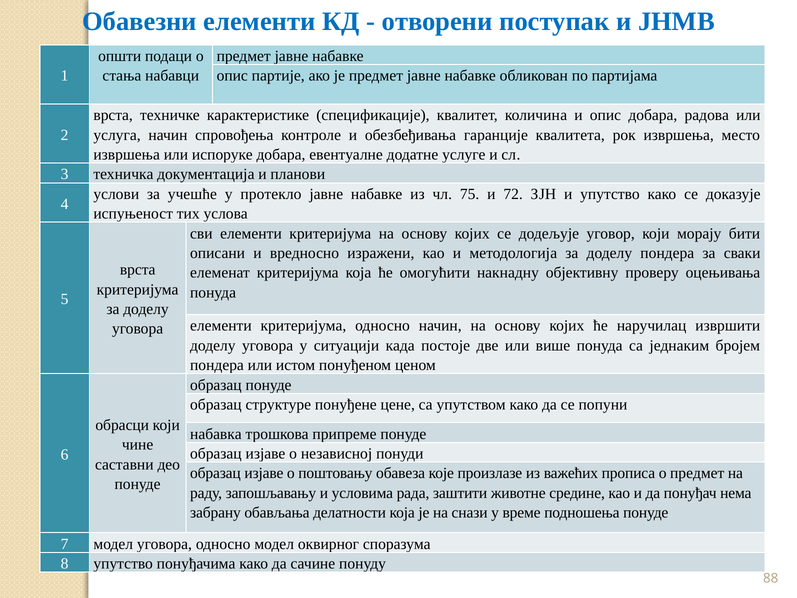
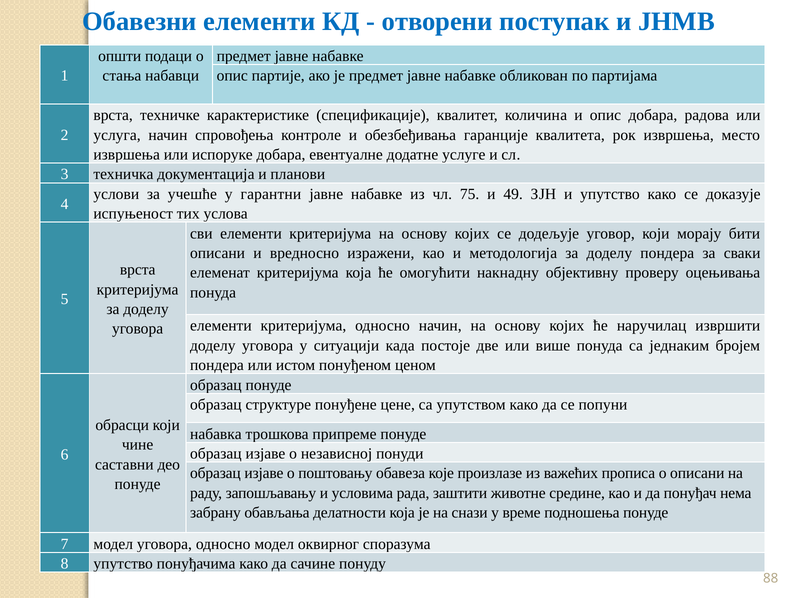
протекло: протекло -> гарантни (271, 194)
72: 72 -> 49 (513, 194)
о предмет: предмет -> описани (697, 473)
